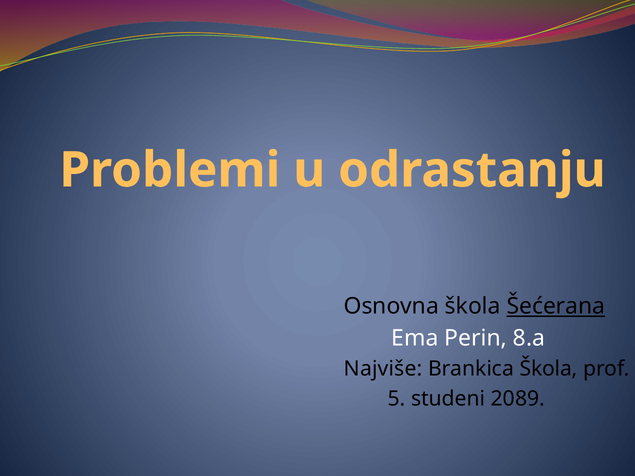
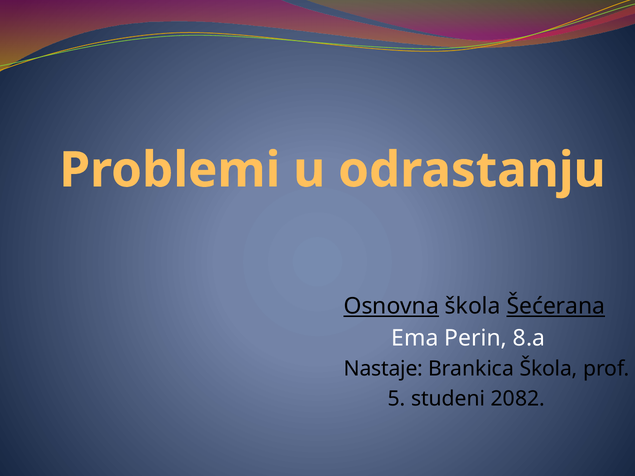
Osnovna underline: none -> present (391, 307)
Najviše: Najviše -> Nastaje (383, 369)
2089: 2089 -> 2082 (518, 399)
